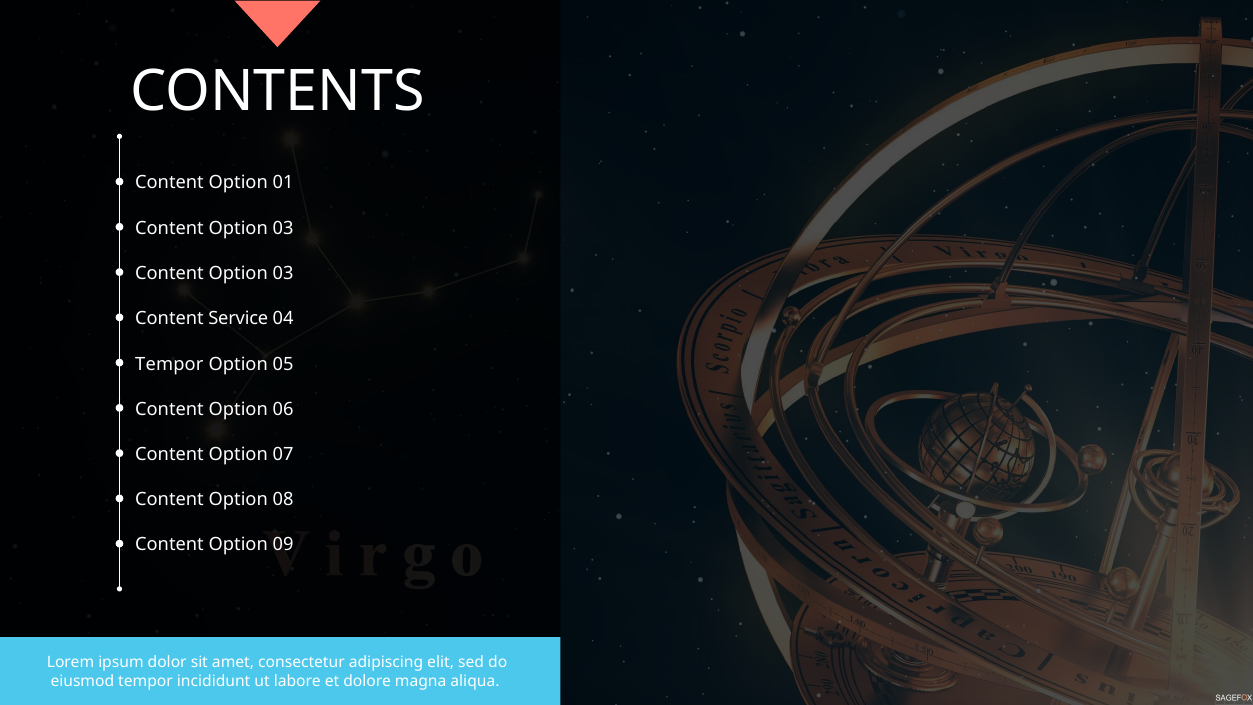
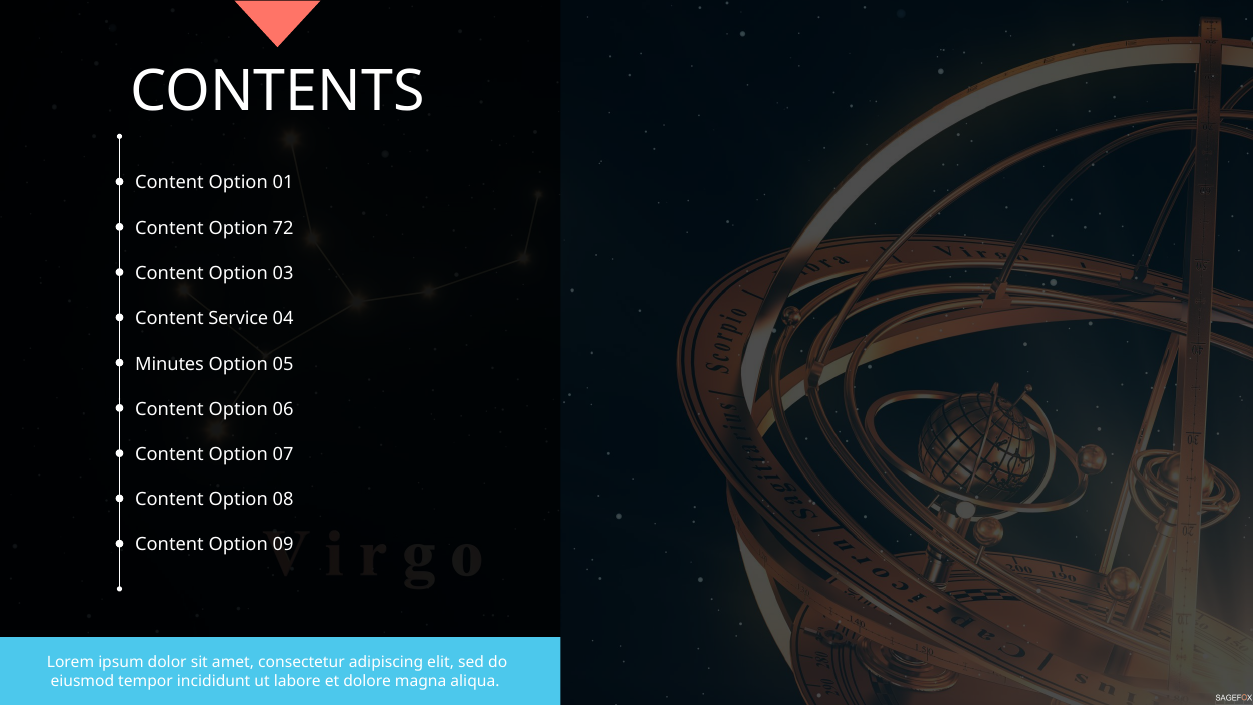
03: 03 -> 72 (283, 228)
Tempor: Tempor -> Minutes (170, 364)
